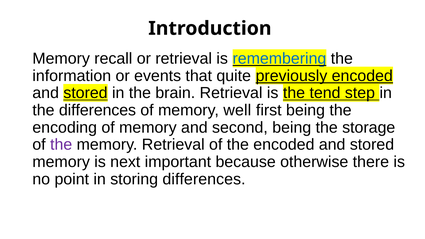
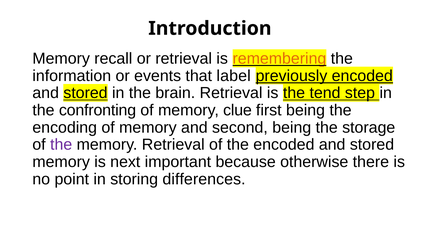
remembering colour: blue -> orange (279, 59)
quite: quite -> label (234, 76)
the differences: differences -> confronting (98, 110)
well: well -> clue (237, 110)
